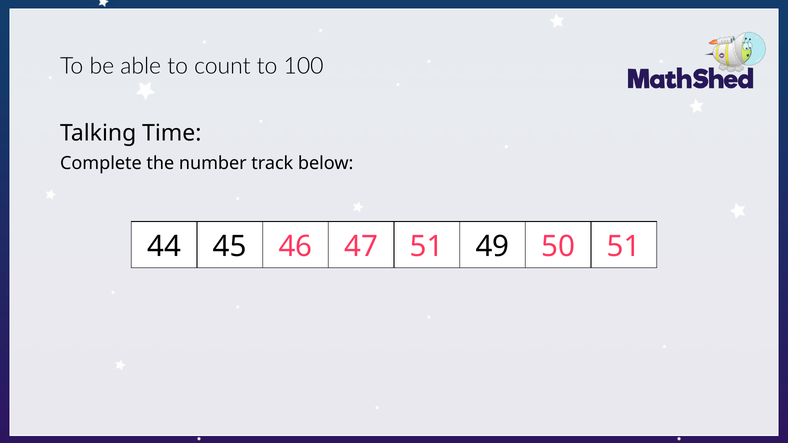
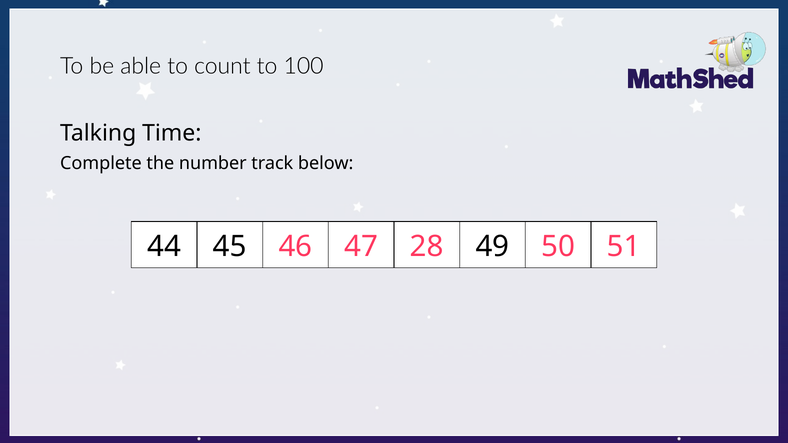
47 51: 51 -> 28 (427, 246)
